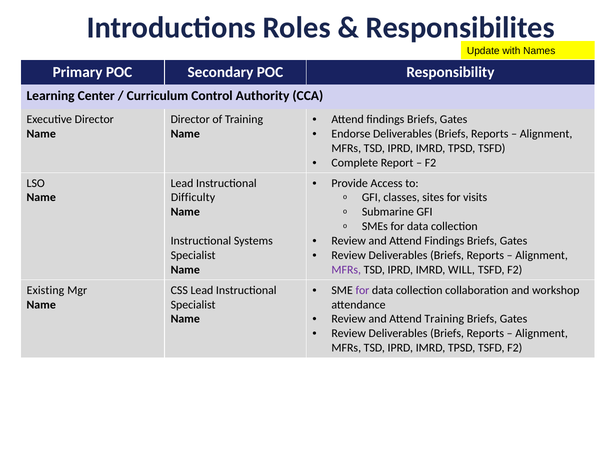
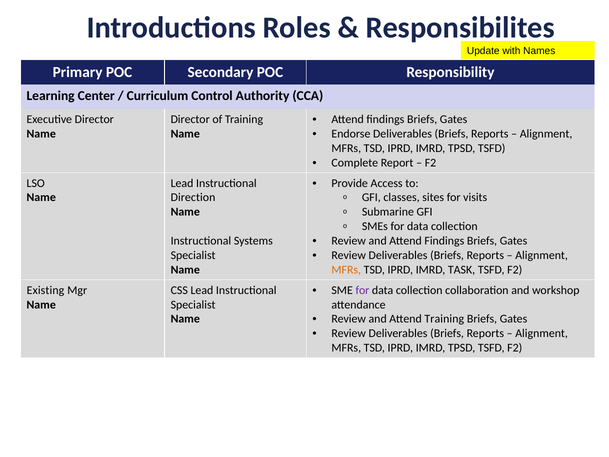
Difficulty: Difficulty -> Direction (193, 197)
MFRs colour: purple -> orange (346, 270)
WILL: WILL -> TASK (462, 270)
